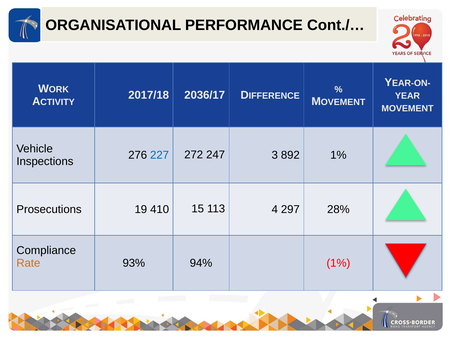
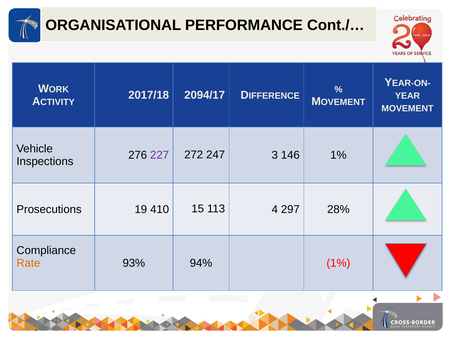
2036/17: 2036/17 -> 2094/17 (205, 95)
227 colour: blue -> purple (160, 155)
892: 892 -> 146 (290, 155)
